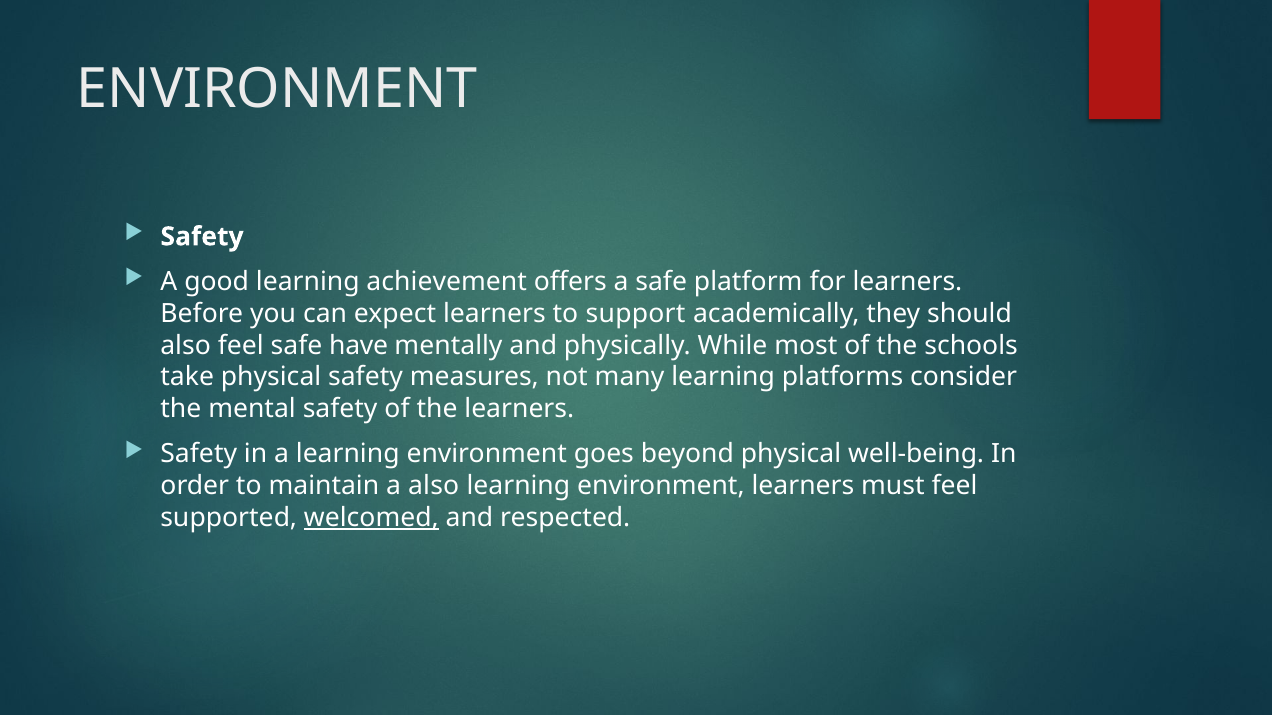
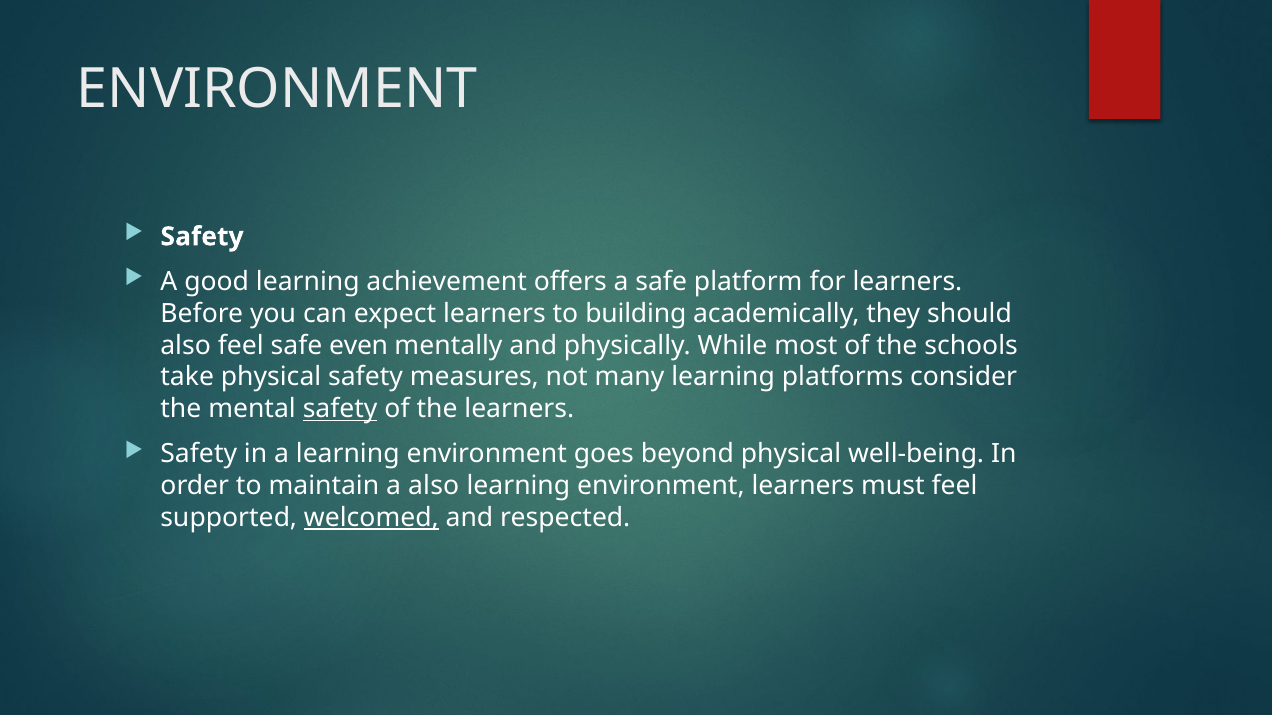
support: support -> building (636, 314)
have: have -> even (359, 346)
safety underline: none -> present (340, 409)
